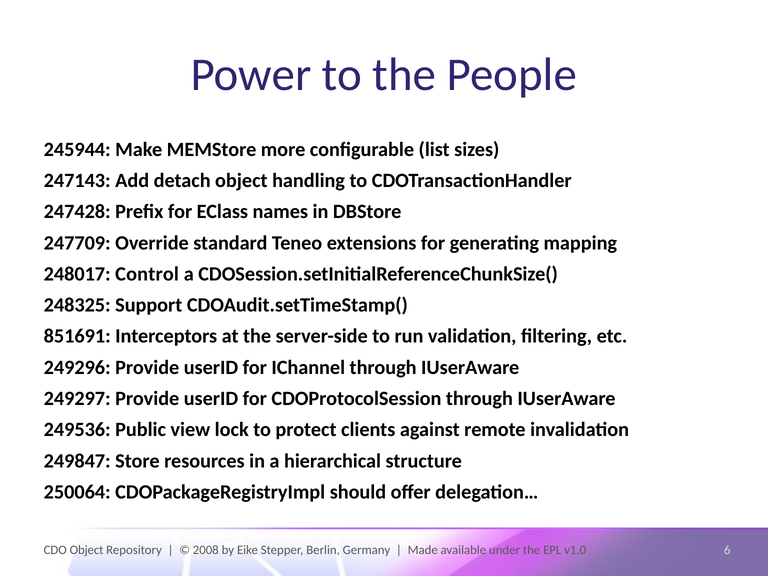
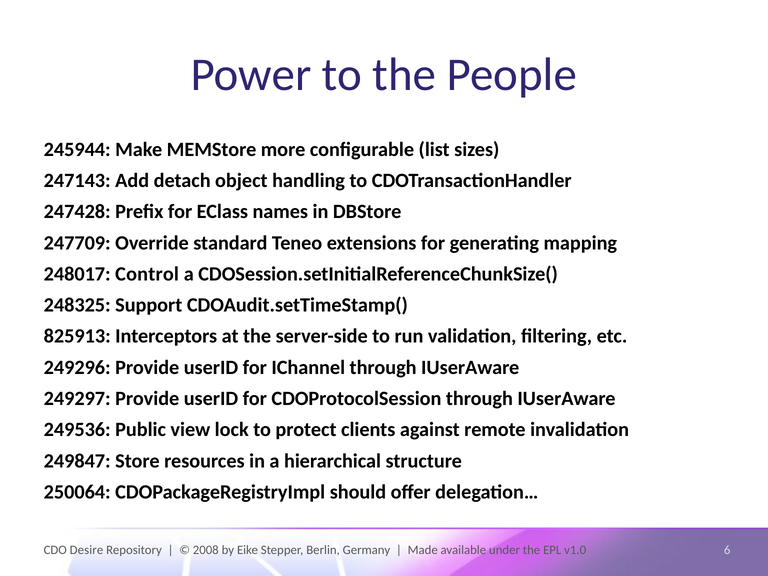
851691: 851691 -> 825913 (77, 336)
CDO Object: Object -> Desire (86, 550)
